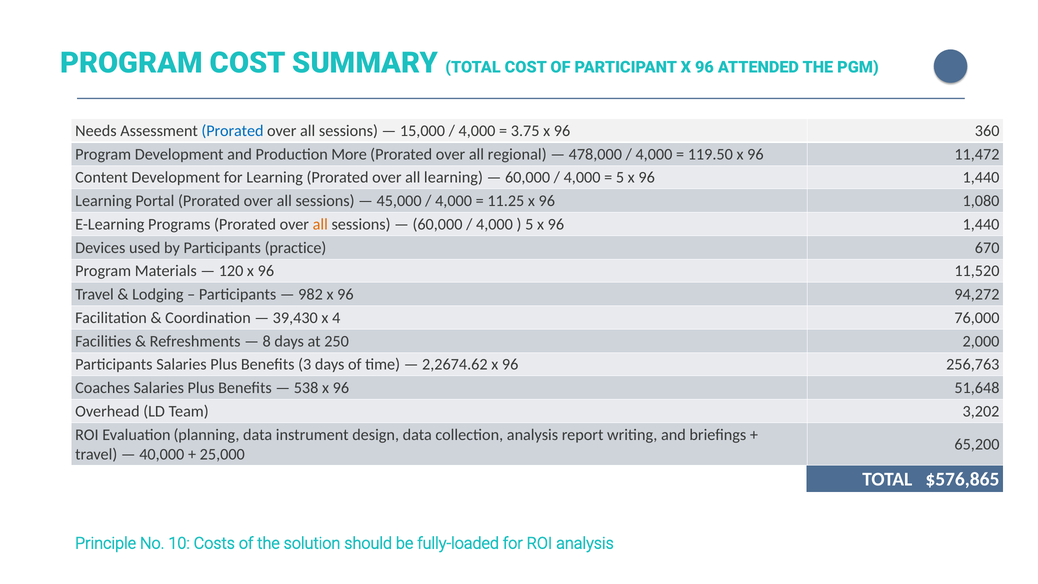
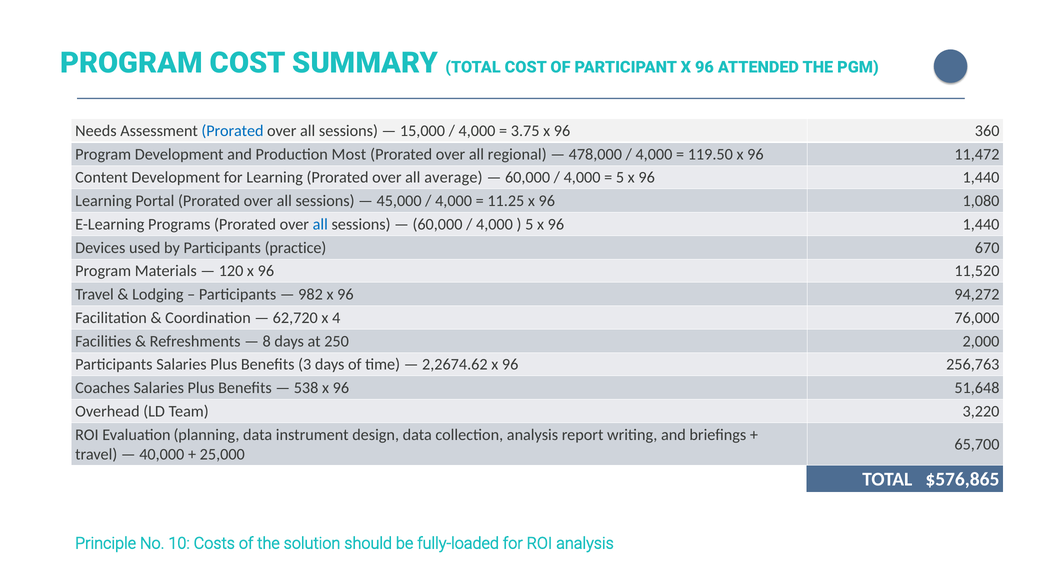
More: More -> Most (349, 154)
all learning: learning -> average (453, 177)
all colour: orange -> blue (320, 224)
39,430: 39,430 -> 62,720 (295, 318)
3,202: 3,202 -> 3,220 (981, 411)
65,200: 65,200 -> 65,700 (977, 444)
